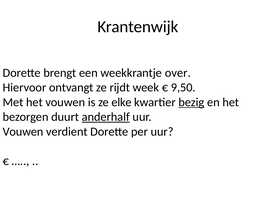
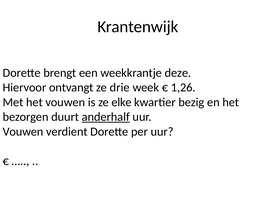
over: over -> deze (178, 73)
rijdt: rijdt -> drie (120, 87)
9,50: 9,50 -> 1,26 (183, 87)
bezig underline: present -> none (191, 102)
